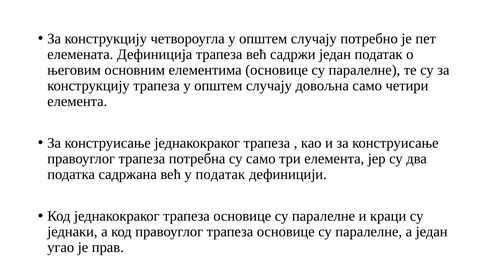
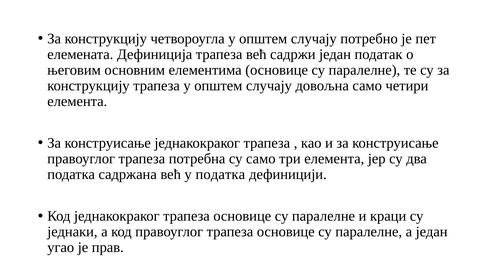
у податак: податак -> податка (220, 174)
